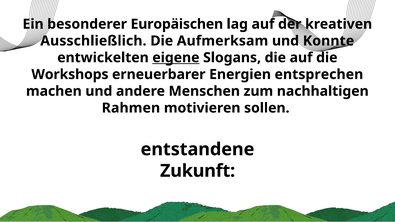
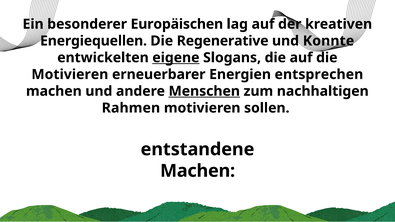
Ausschließlich: Ausschließlich -> Energiequellen (94, 41)
Aufmerksam: Aufmerksam -> Regenerative (223, 41)
Workshops: Workshops -> Motivieren (70, 74)
Menschen underline: none -> present (204, 91)
Zukunft: Zukunft -> Machen (198, 171)
